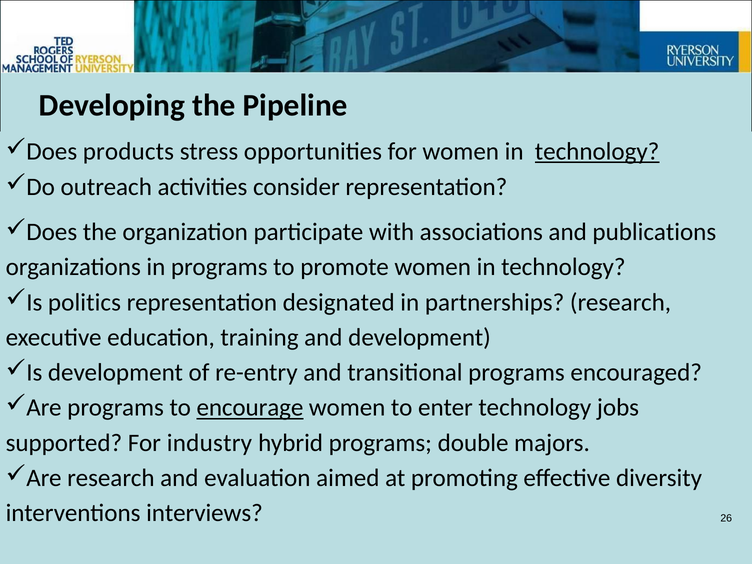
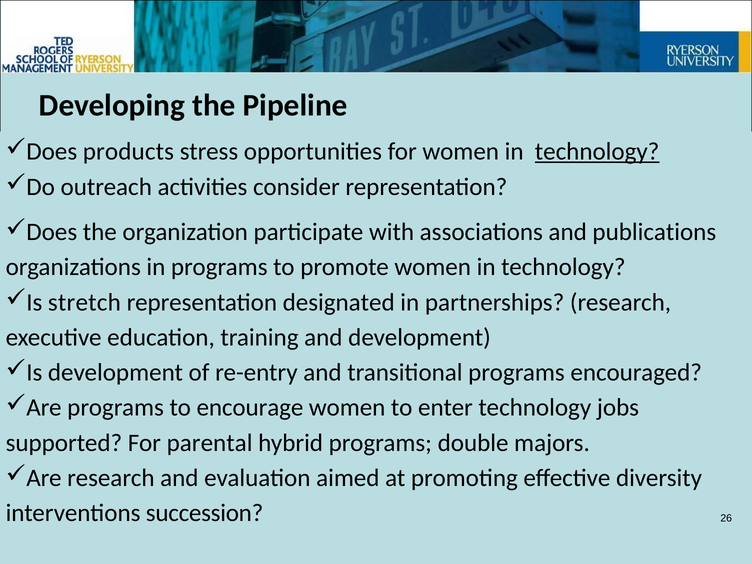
politics: politics -> stretch (84, 302)
encourage underline: present -> none (250, 408)
industry: industry -> parental (210, 443)
interviews: interviews -> succession (205, 513)
